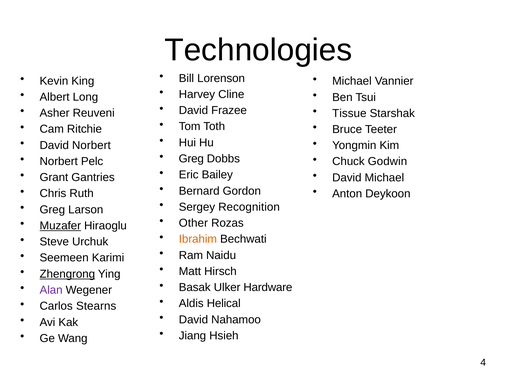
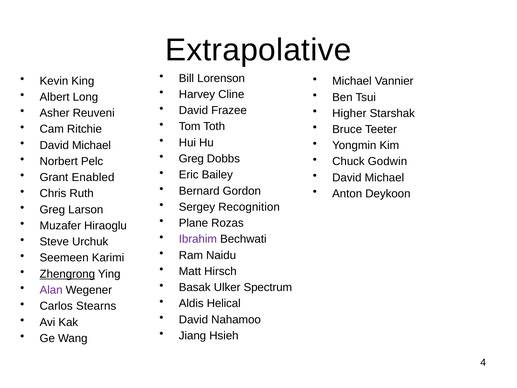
Technologies: Technologies -> Extrapolative (258, 50)
Tissue: Tissue -> Higher (349, 113)
Norbert: Norbert -> Michael (91, 145)
Gantries: Gantries -> Enabled (93, 177)
Other: Other -> Plane (193, 223)
Muzafer underline: present -> none (60, 226)
Ibrahim colour: orange -> purple (198, 239)
Hardware: Hardware -> Spectrum (268, 287)
